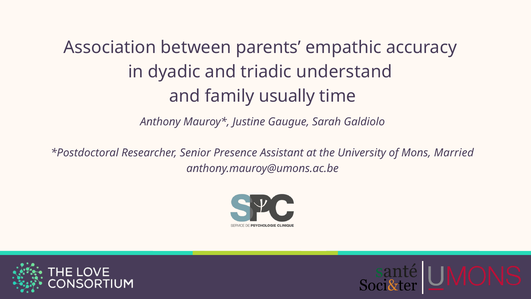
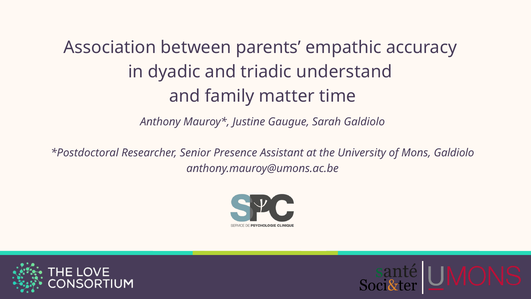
usually: usually -> matter (287, 96)
Mons Married: Married -> Galdiolo (454, 153)
